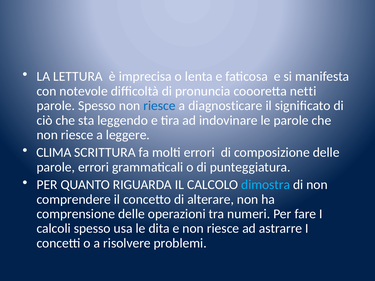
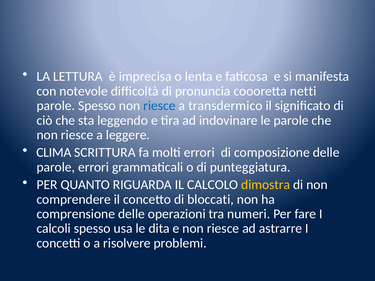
diagnosticare: diagnosticare -> transdermico (225, 106)
dimostra colour: light blue -> yellow (266, 185)
alterare: alterare -> bloccati (211, 199)
